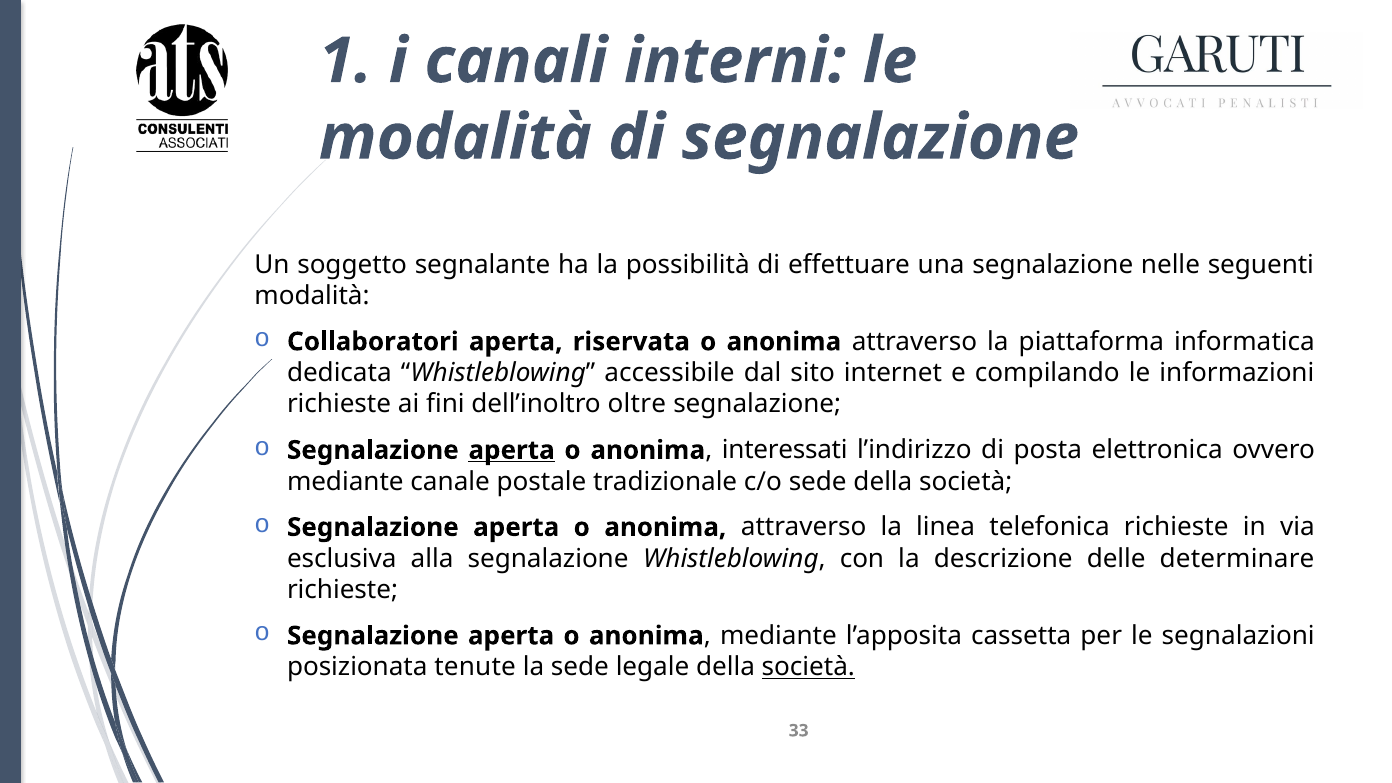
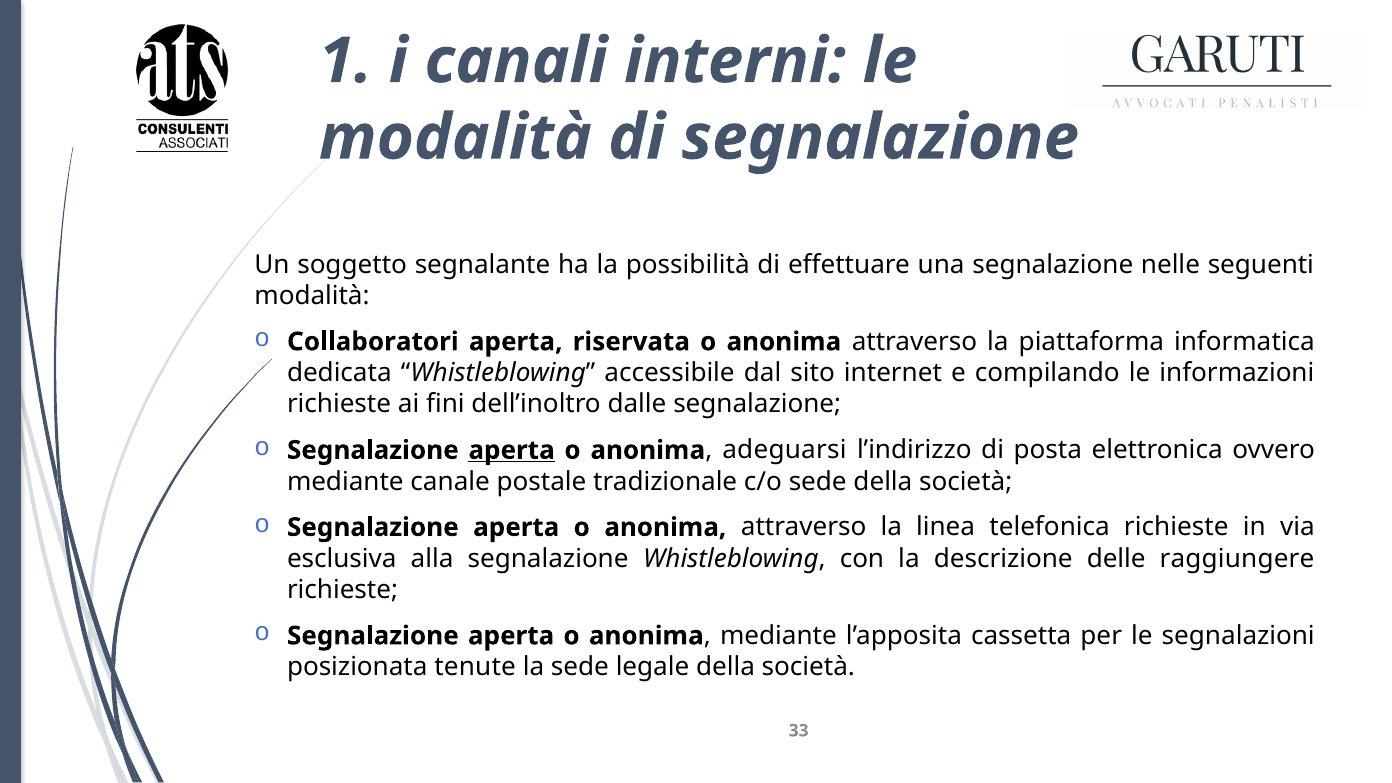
oltre: oltre -> dalle (637, 404)
interessati: interessati -> adeguarsi (784, 450)
determinare: determinare -> raggiungere (1237, 559)
società underline: present -> none (808, 667)
